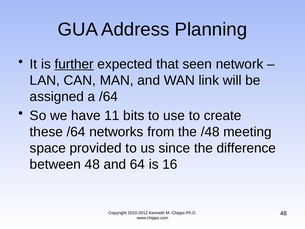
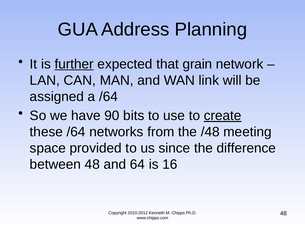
seen: seen -> grain (197, 64)
11: 11 -> 90 (112, 116)
create underline: none -> present (223, 116)
